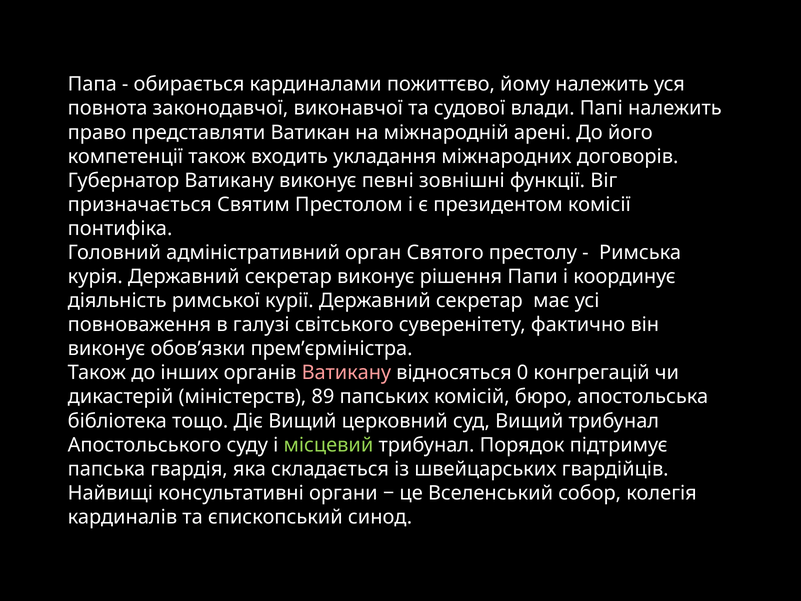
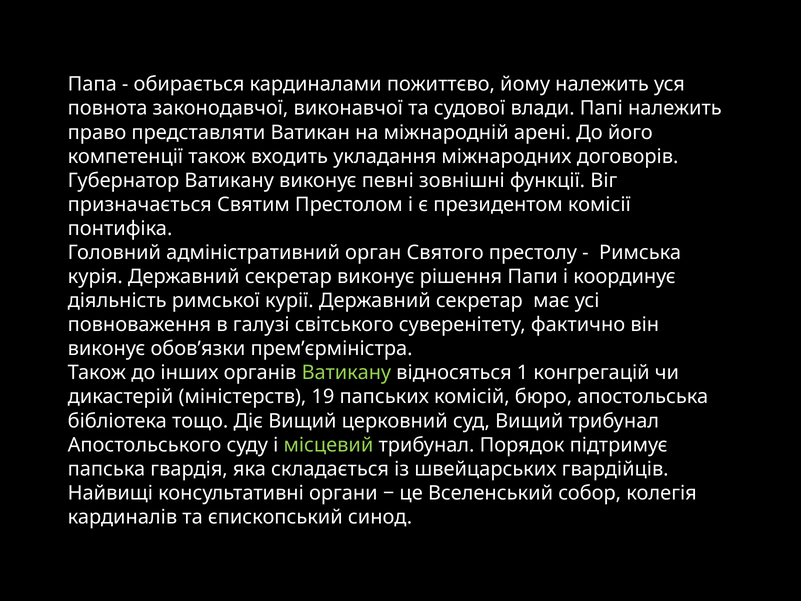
Ватикану colour: pink -> light green (346, 373)
0: 0 -> 1 (523, 373)
89: 89 -> 19 (323, 397)
